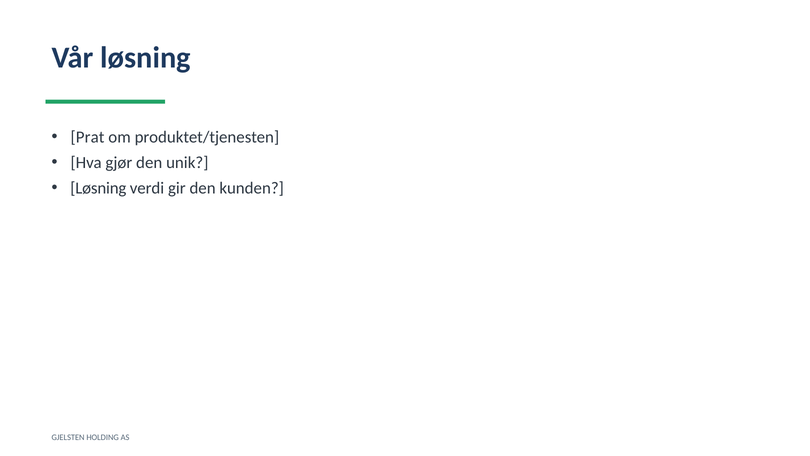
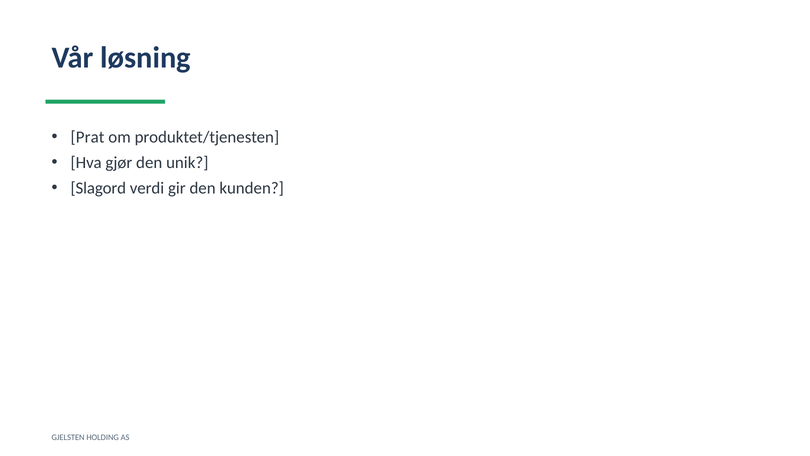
Løsning: Løsning -> Slagord (98, 188)
